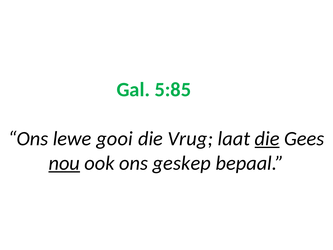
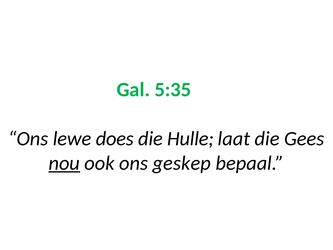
5:85: 5:85 -> 5:35 (173, 90)
gooi: gooi -> does (115, 138)
Vrug: Vrug -> Hulle (190, 138)
die underline: present -> none (267, 138)
